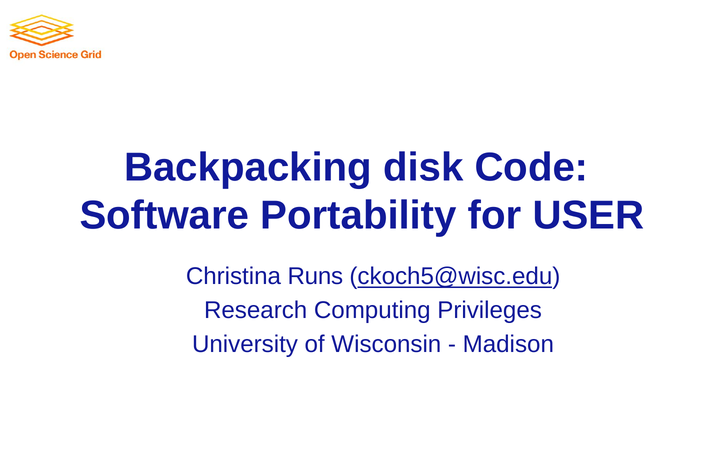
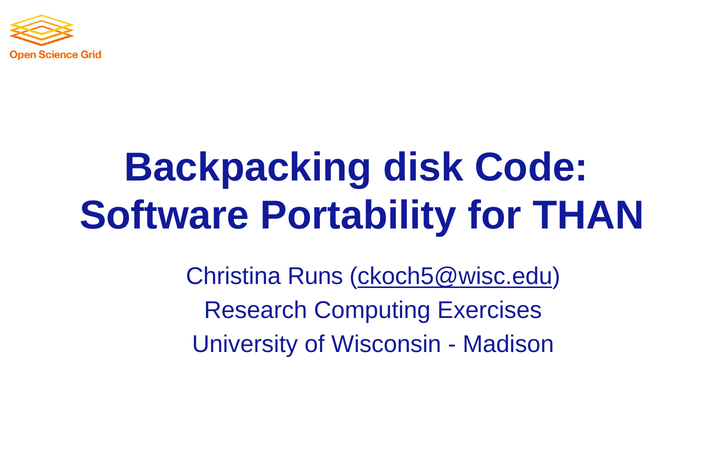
USER: USER -> THAN (588, 215)
Privileges: Privileges -> Exercises (490, 310)
